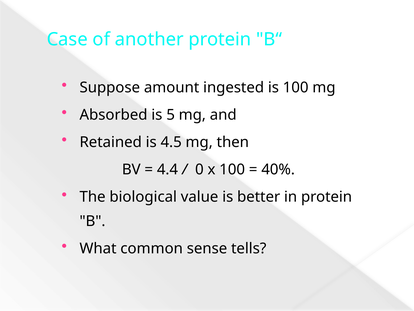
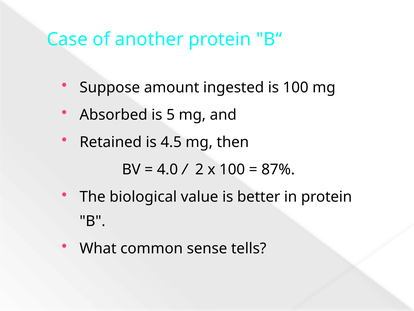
4.4: 4.4 -> 4.0 (168, 169)
0: 0 -> 2 (199, 169)
40%: 40% -> 87% (278, 169)
